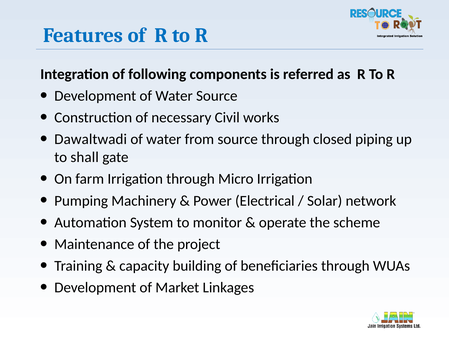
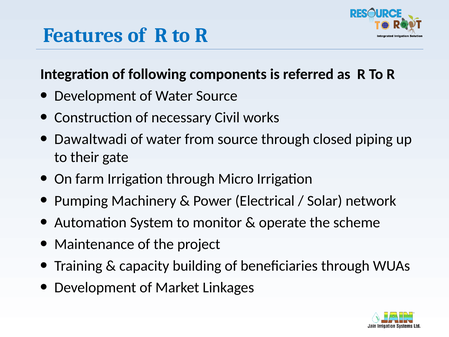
shall: shall -> their (85, 157)
